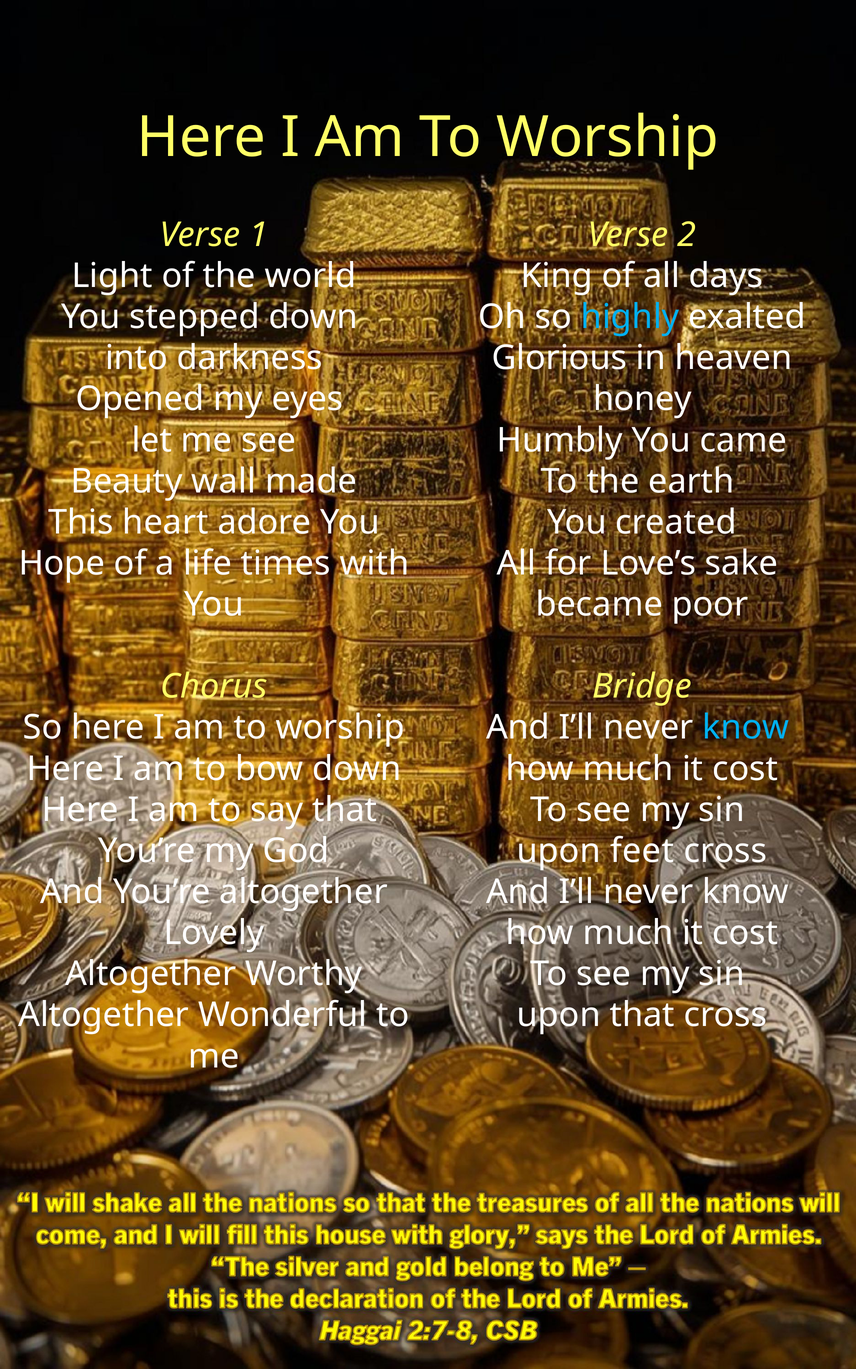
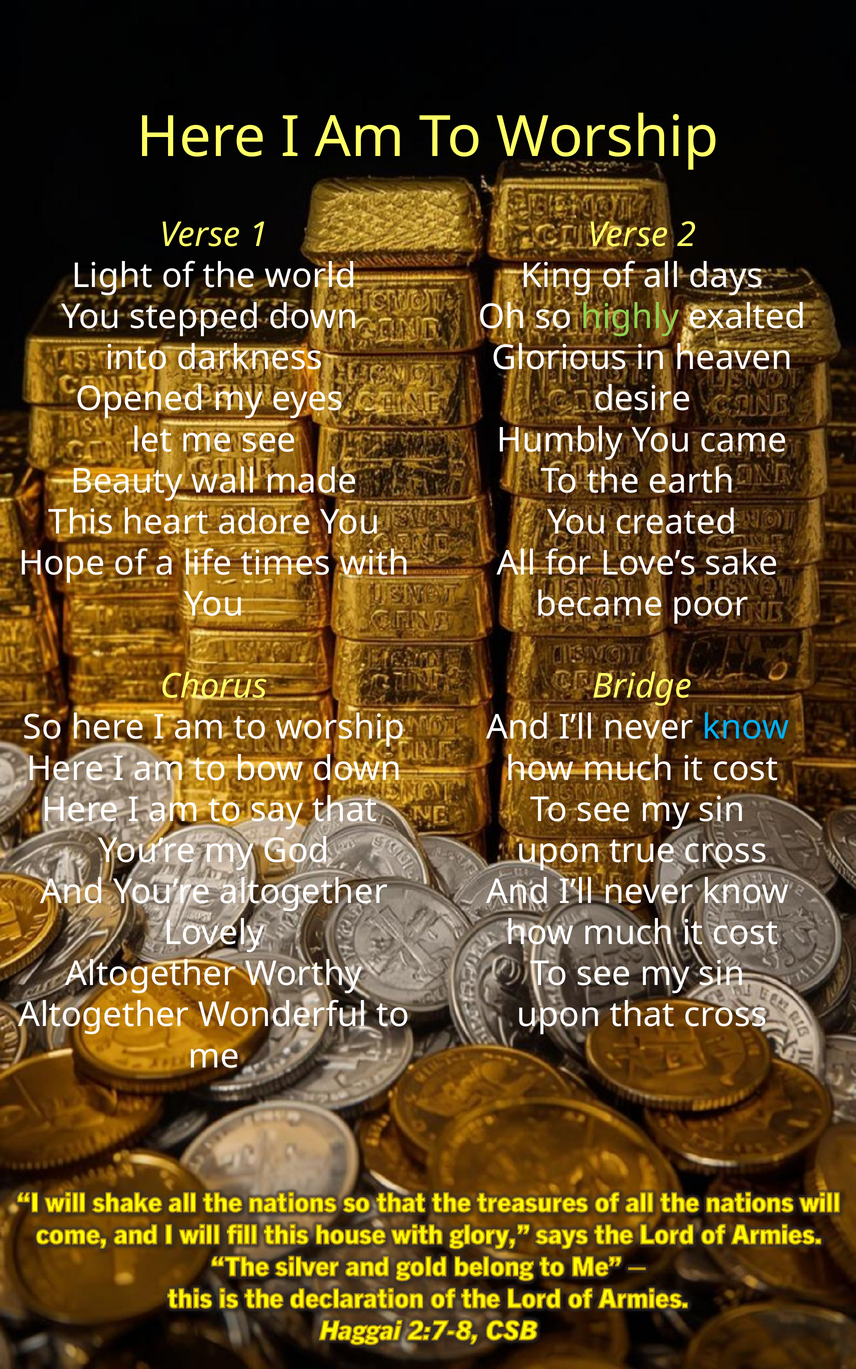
highly colour: light blue -> light green (630, 317)
honey: honey -> desire (642, 399)
feet: feet -> true (642, 851)
